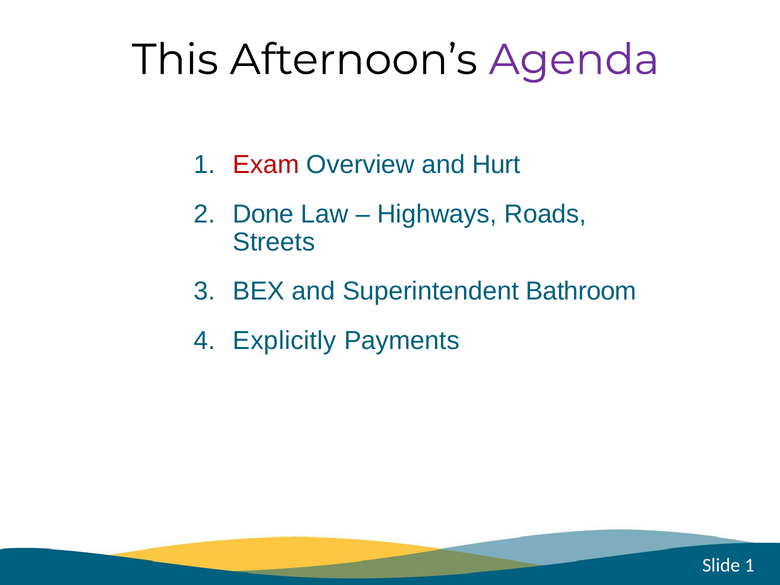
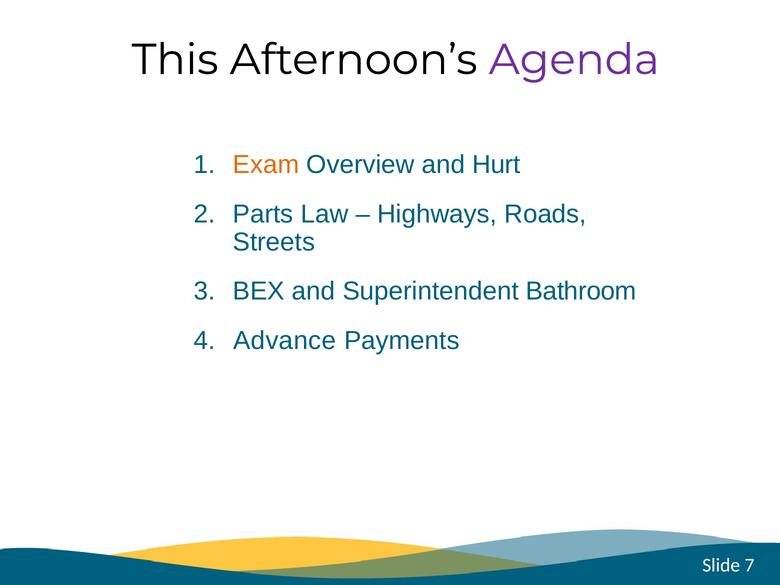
Exam colour: red -> orange (266, 165)
Done: Done -> Parts (263, 214)
Explicitly: Explicitly -> Advance (285, 340)
Slide 1: 1 -> 7 (750, 565)
